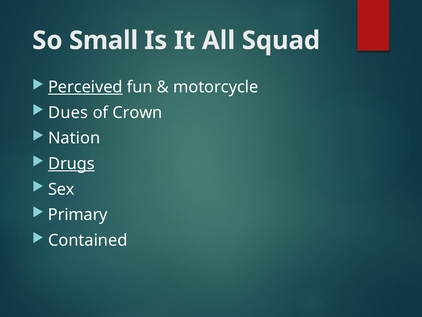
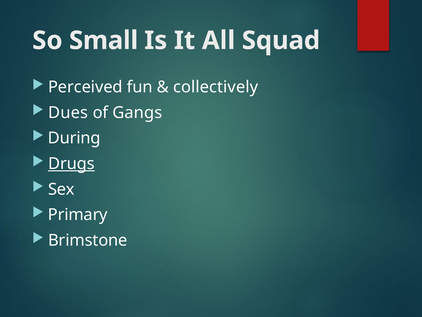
Perceived underline: present -> none (85, 87)
motorcycle: motorcycle -> collectively (216, 87)
Crown: Crown -> Gangs (137, 112)
Nation: Nation -> During (74, 138)
Contained: Contained -> Brimstone (88, 240)
